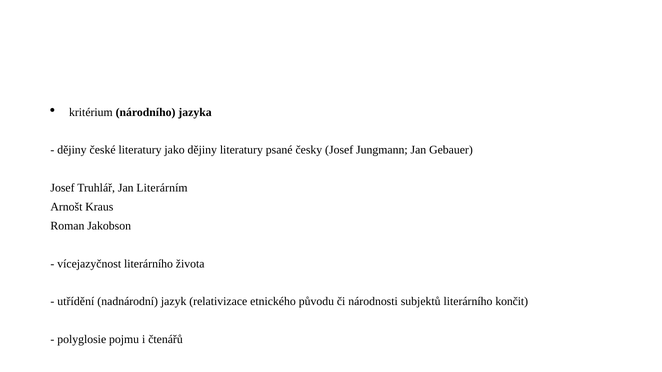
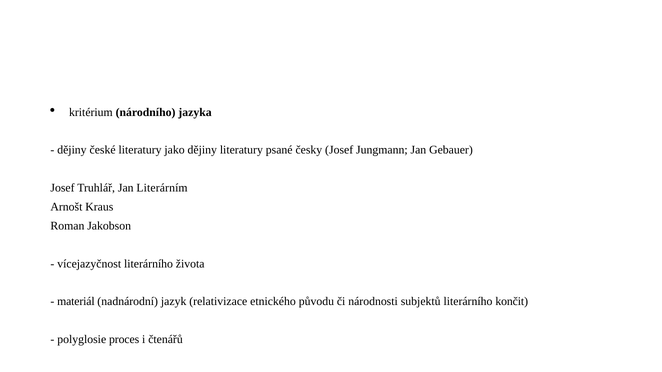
utřídění: utřídění -> materiál (76, 302)
pojmu: pojmu -> proces (124, 340)
